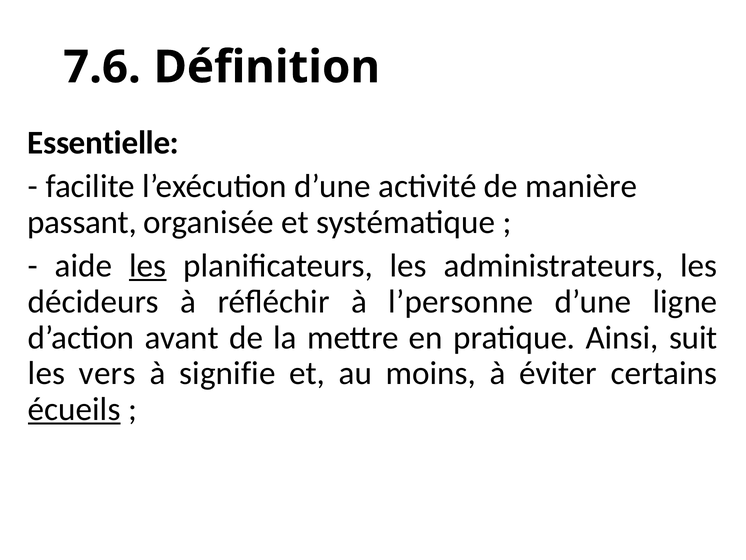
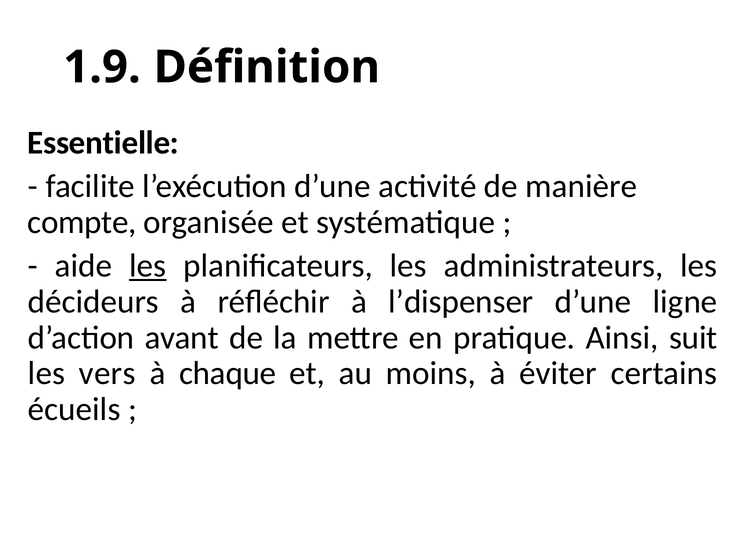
7.6: 7.6 -> 1.9 (102, 67)
passant: passant -> compte (82, 222)
l’personne: l’personne -> l’dispenser (461, 301)
signifie: signifie -> chaque (228, 373)
écueils underline: present -> none (74, 409)
